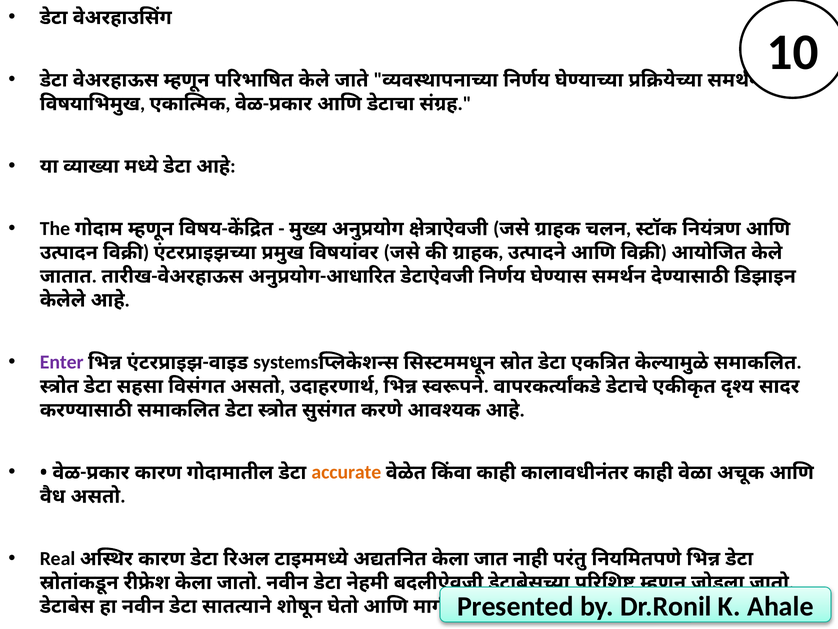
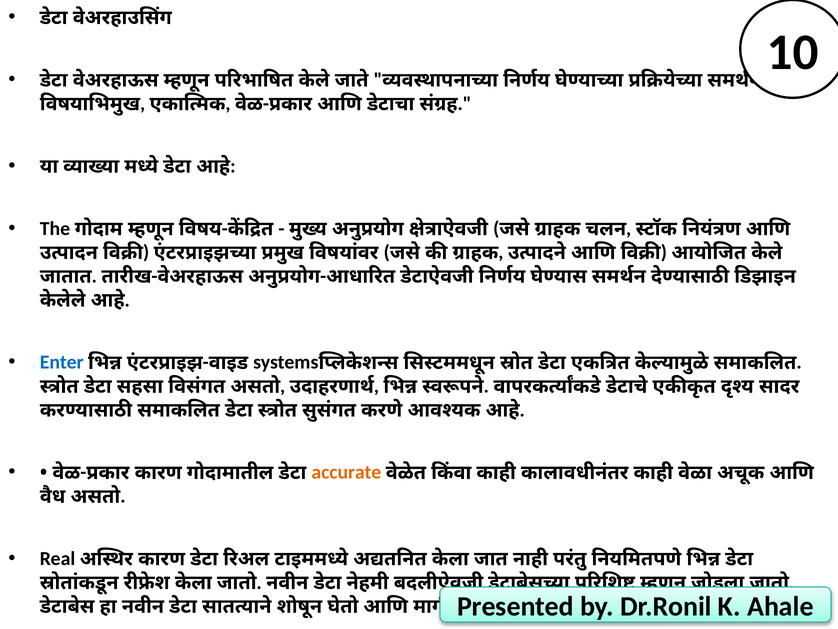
Enter colour: purple -> blue (62, 362)
